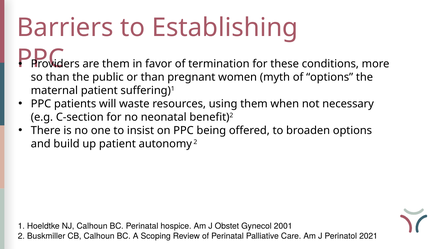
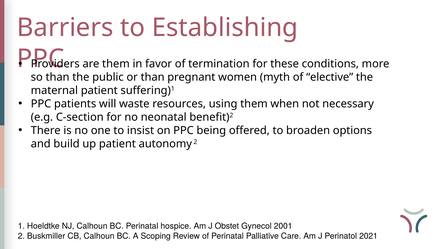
of options: options -> elective (330, 77)
